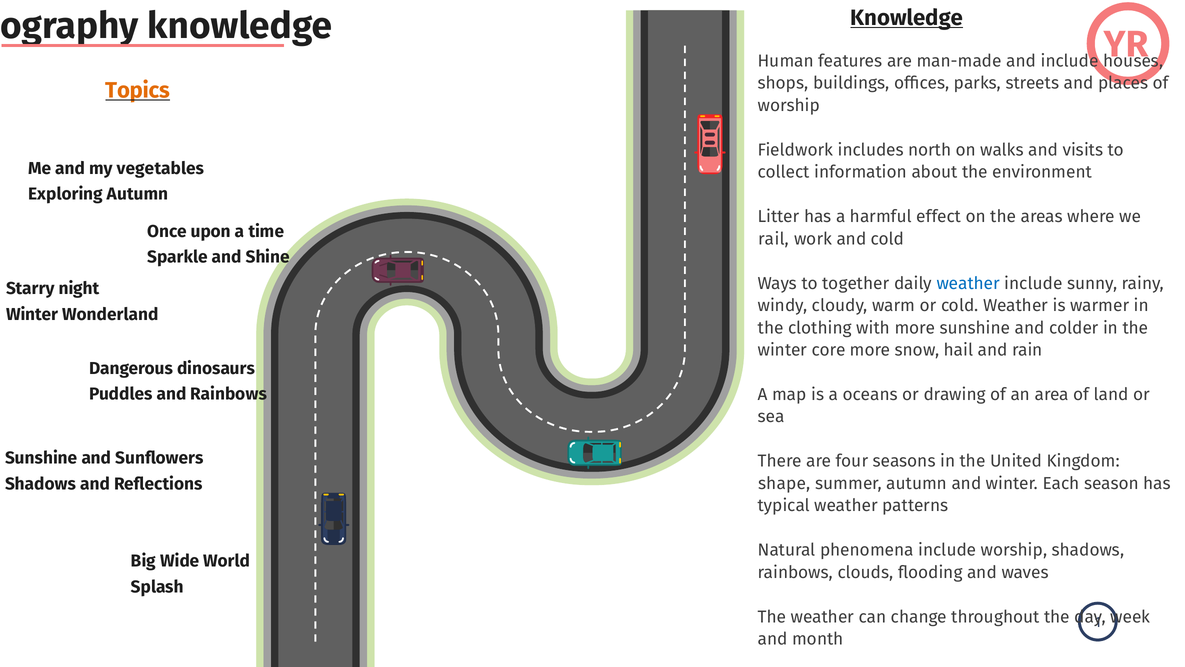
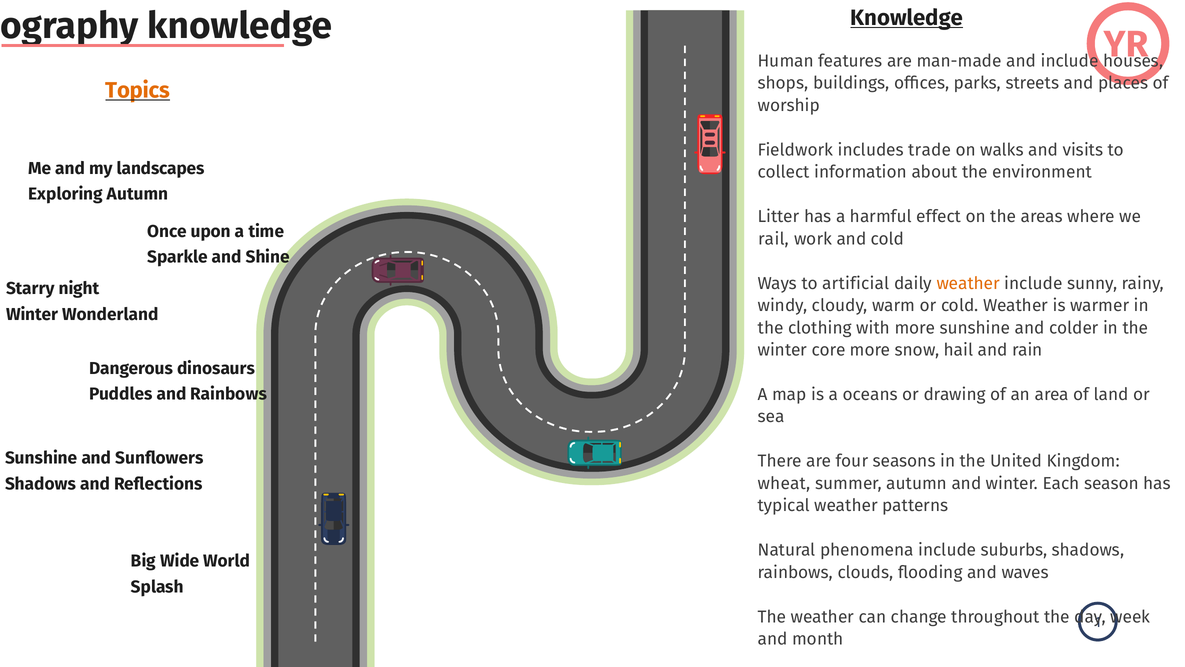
north: north -> trade (930, 150)
vegetables: vegetables -> landscapes (161, 168)
together: together -> artificial (856, 283)
weather colour: blue -> orange (968, 283)
shape: shape -> wheat (784, 483)
include worship: worship -> suburbs (1014, 550)
